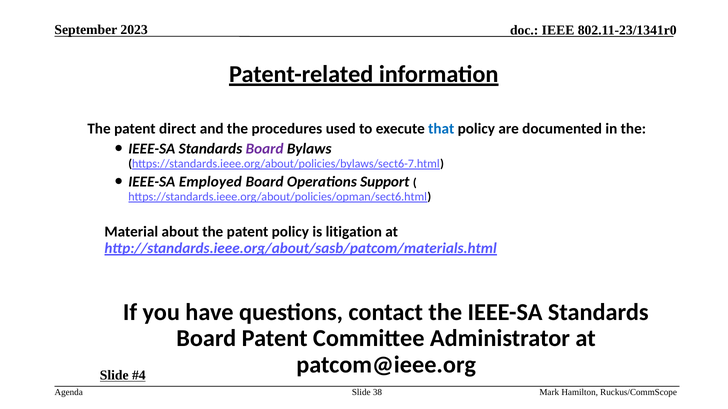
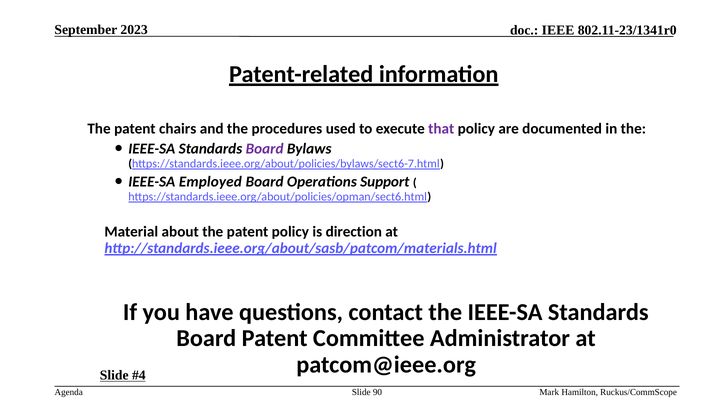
direct: direct -> chairs (178, 129)
that colour: blue -> purple (441, 129)
litigation: litigation -> direction (354, 232)
38: 38 -> 90 (377, 393)
